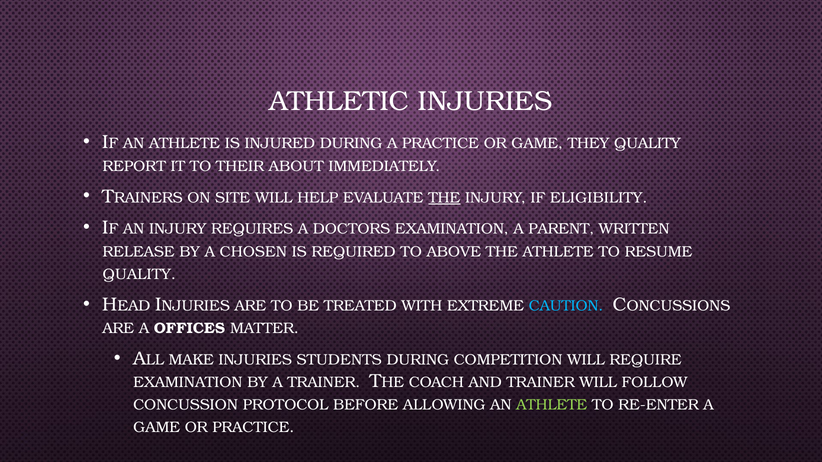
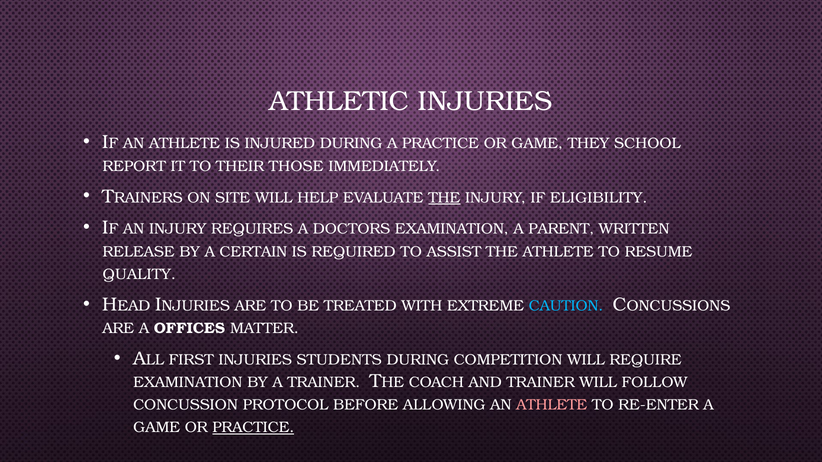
THEY QUALITY: QUALITY -> SCHOOL (647, 144)
ABOUT: ABOUT -> THOSE (296, 166)
CHOSEN: CHOSEN -> CERTAIN (253, 252)
ABOVE: ABOVE -> ASSIST (454, 252)
MAKE: MAKE -> FIRST (191, 360)
ATHLETE colour: light green -> pink (552, 405)
PRACTICE underline: none -> present (253, 428)
